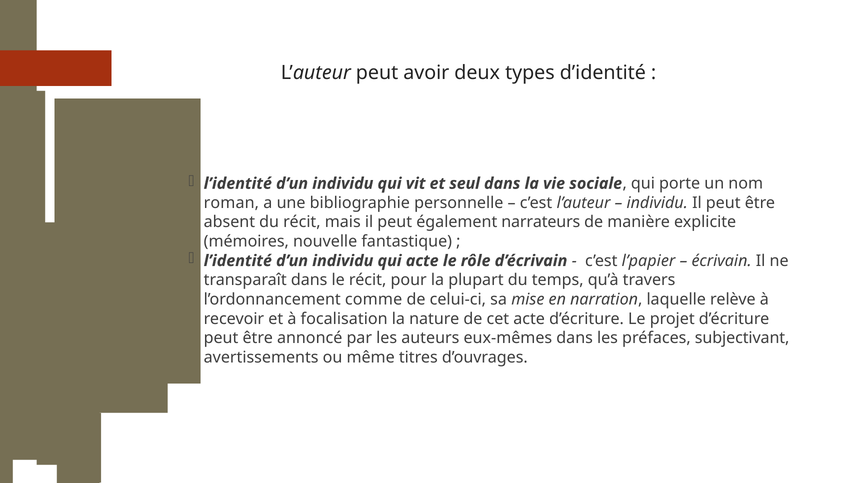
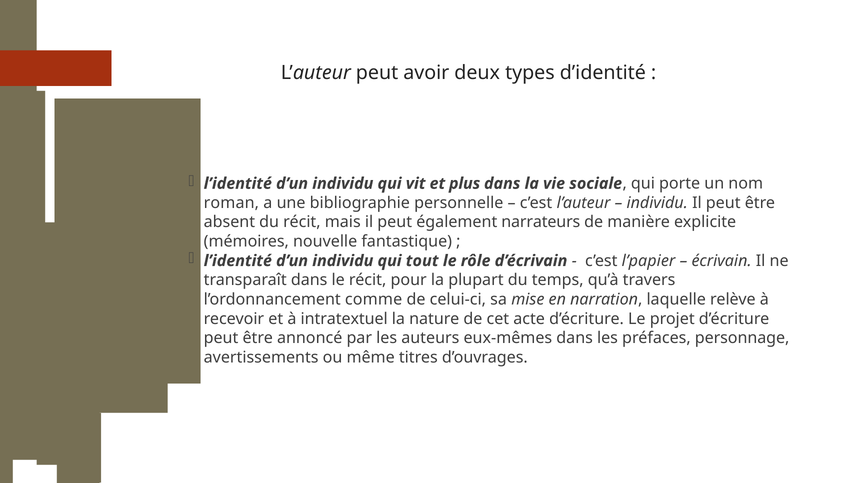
seul: seul -> plus (465, 183)
qui acte: acte -> tout (422, 261)
focalisation: focalisation -> intratextuel (344, 319)
subjectivant: subjectivant -> personnage (742, 338)
